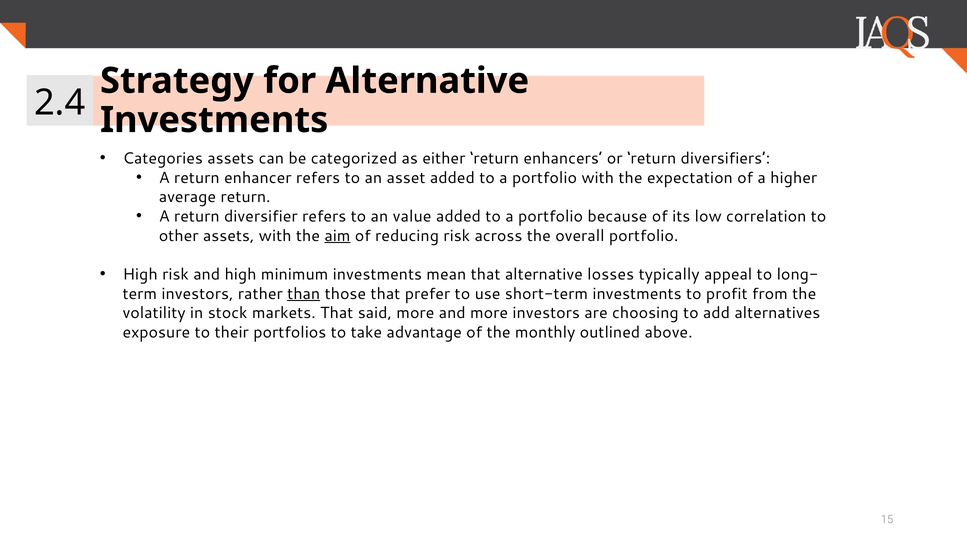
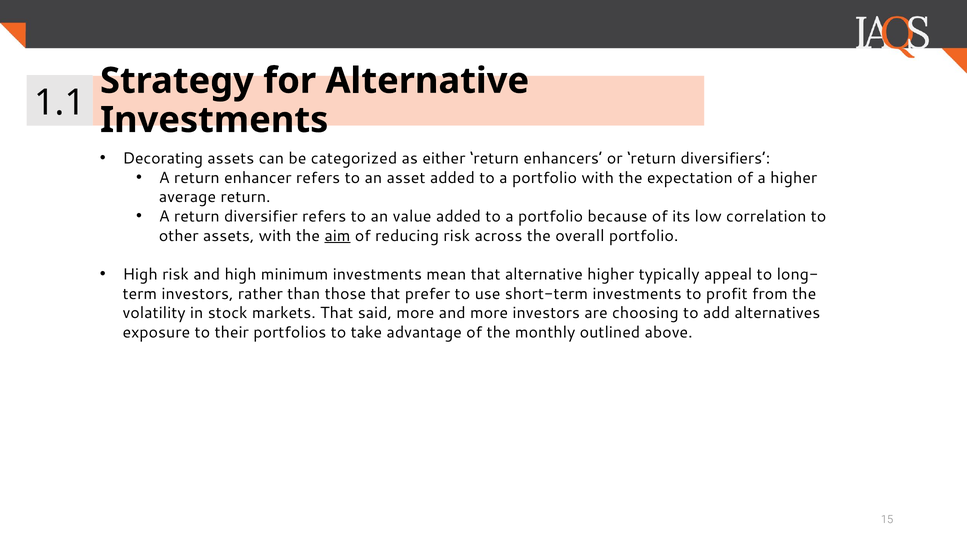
2.4: 2.4 -> 1.1 (60, 103)
Categories: Categories -> Decorating (163, 158)
alternative losses: losses -> higher (611, 274)
than underline: present -> none (304, 294)
